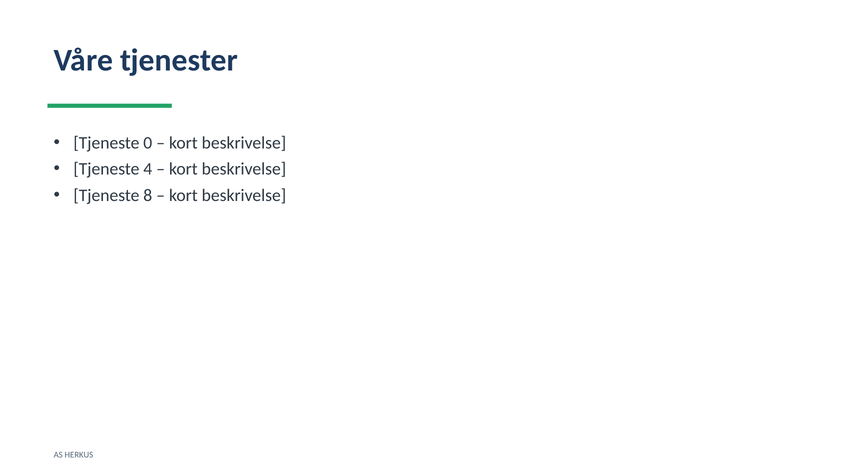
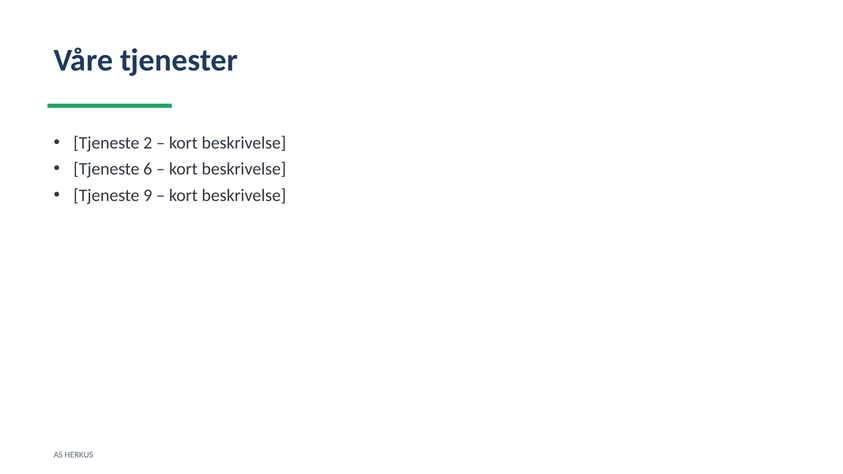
0: 0 -> 2 (148, 143)
4: 4 -> 6 (148, 169)
8: 8 -> 9 (148, 195)
